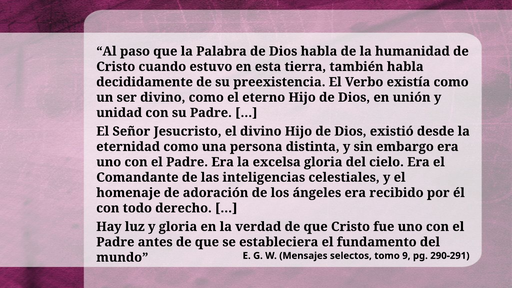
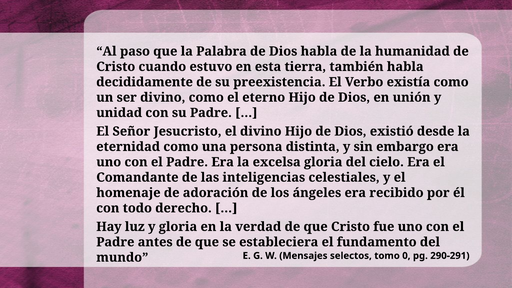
9: 9 -> 0 (406, 256)
